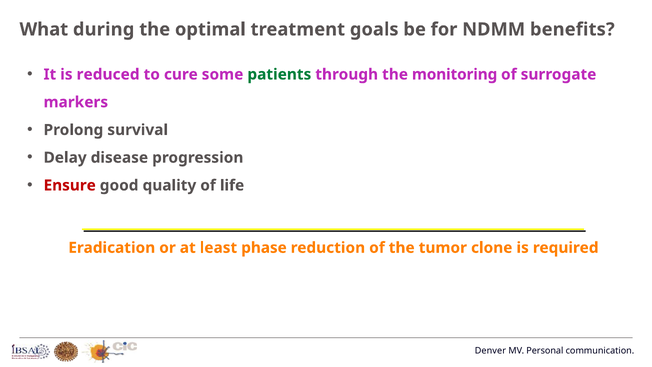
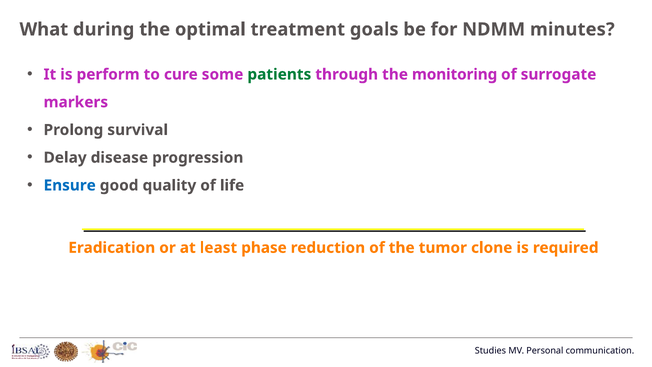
benefits: benefits -> minutes (572, 29)
reduced: reduced -> perform (108, 74)
Ensure colour: red -> blue (70, 185)
Denver: Denver -> Studies (490, 351)
